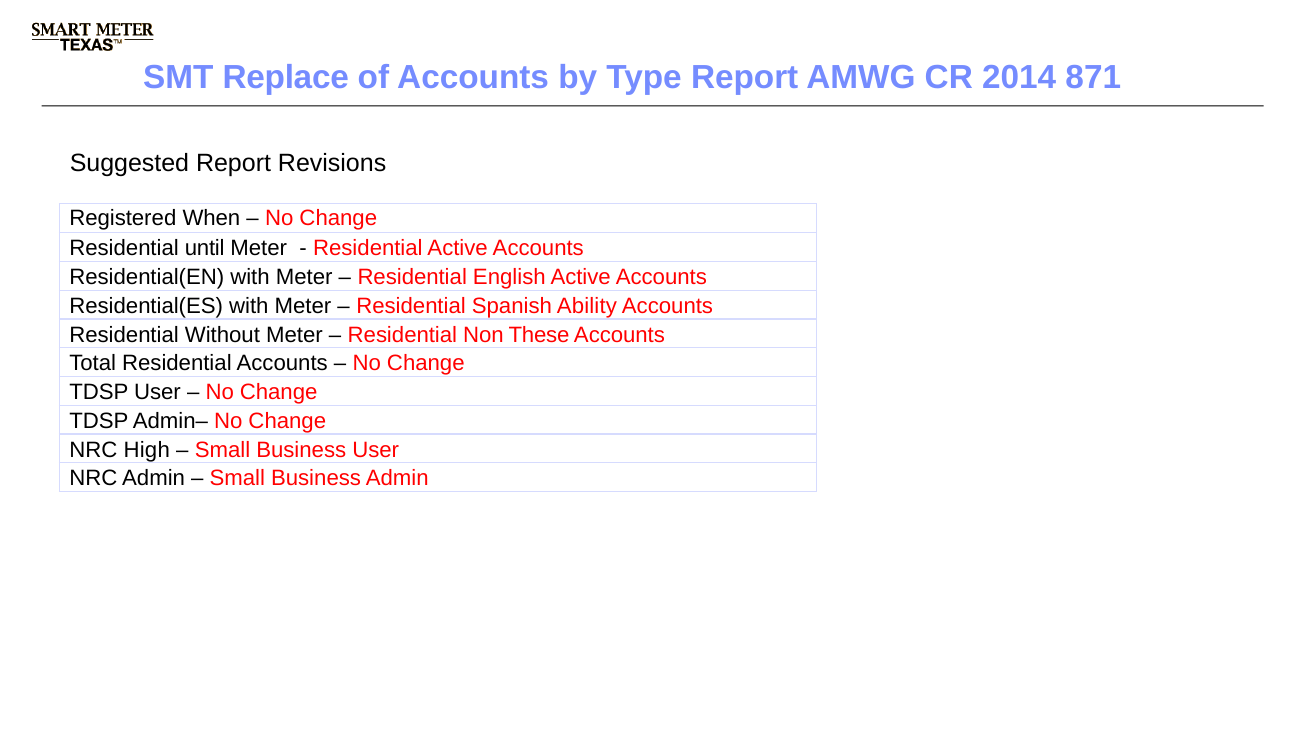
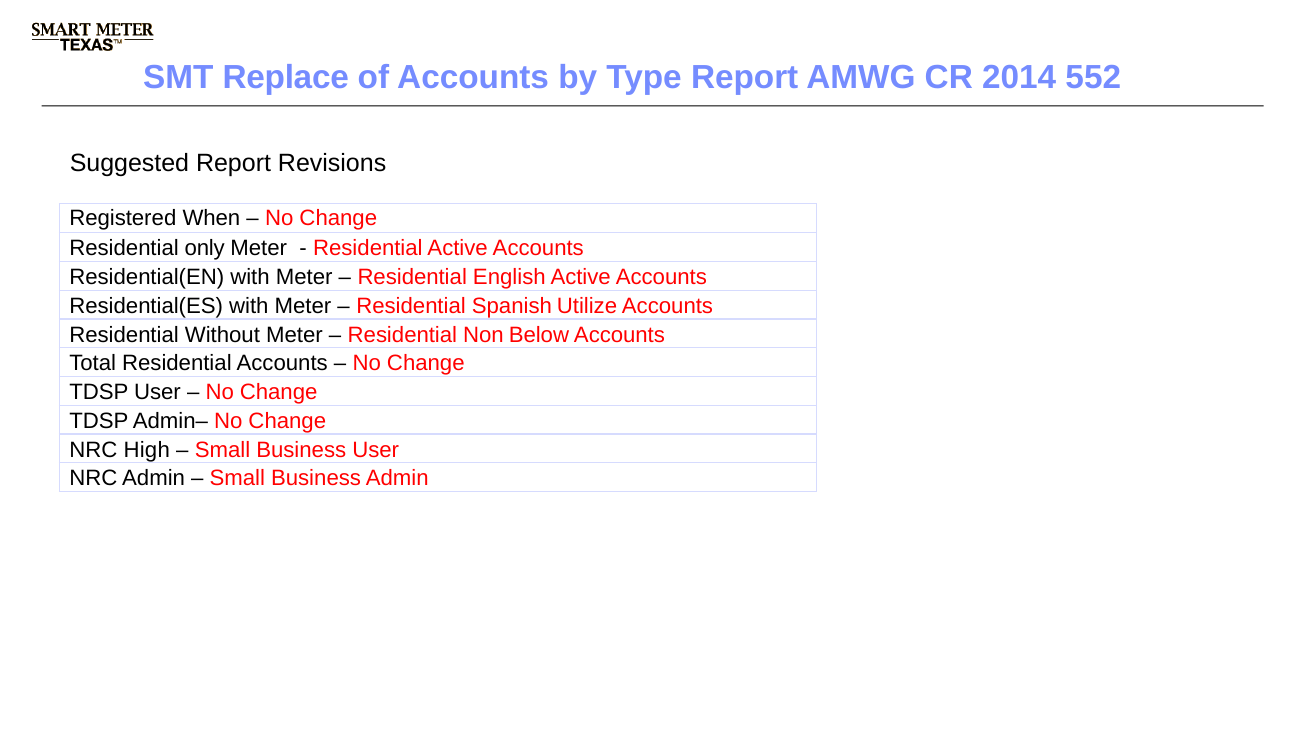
871: 871 -> 552 (1093, 77)
until: until -> only (205, 248)
Ability: Ability -> Utilize (587, 306)
These: These -> Below (539, 335)
